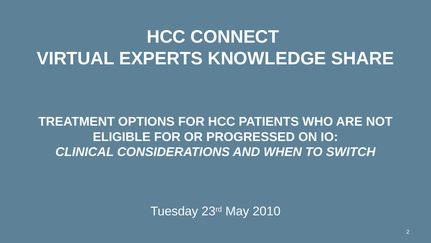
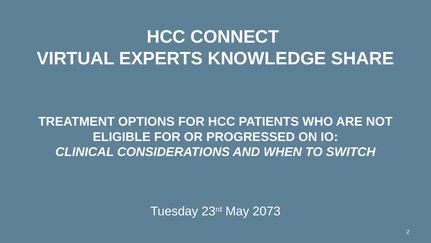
2010: 2010 -> 2073 (267, 211)
